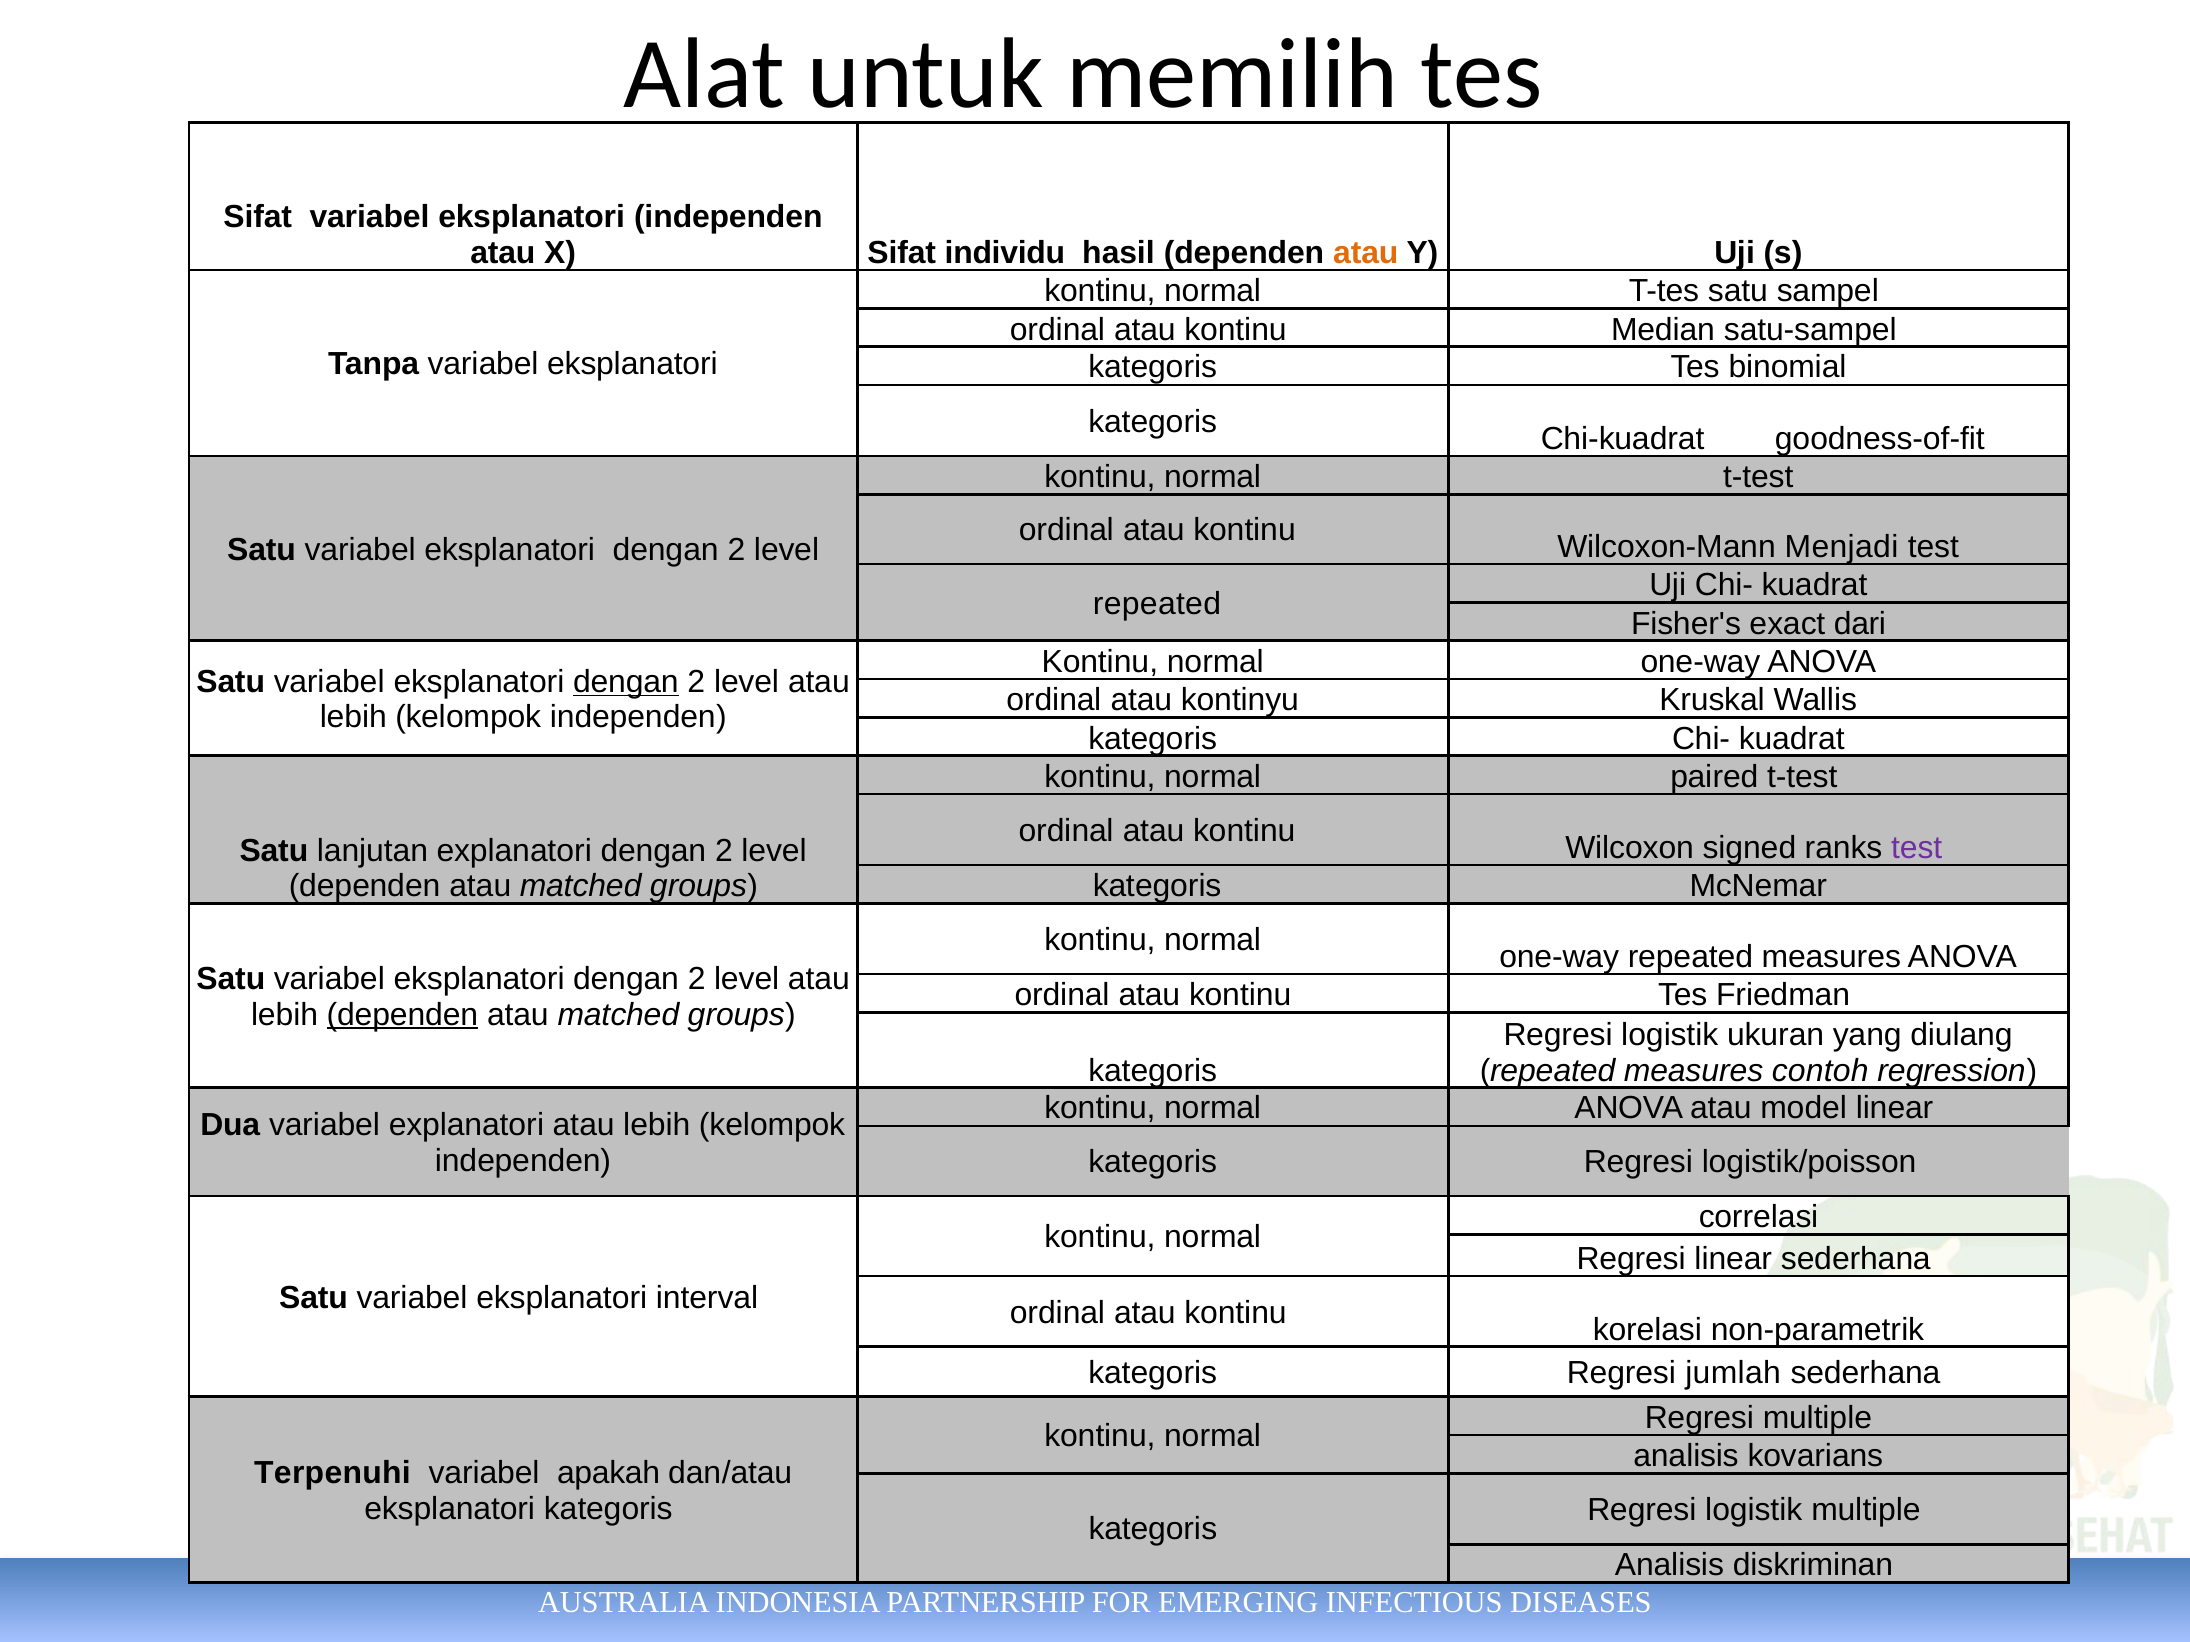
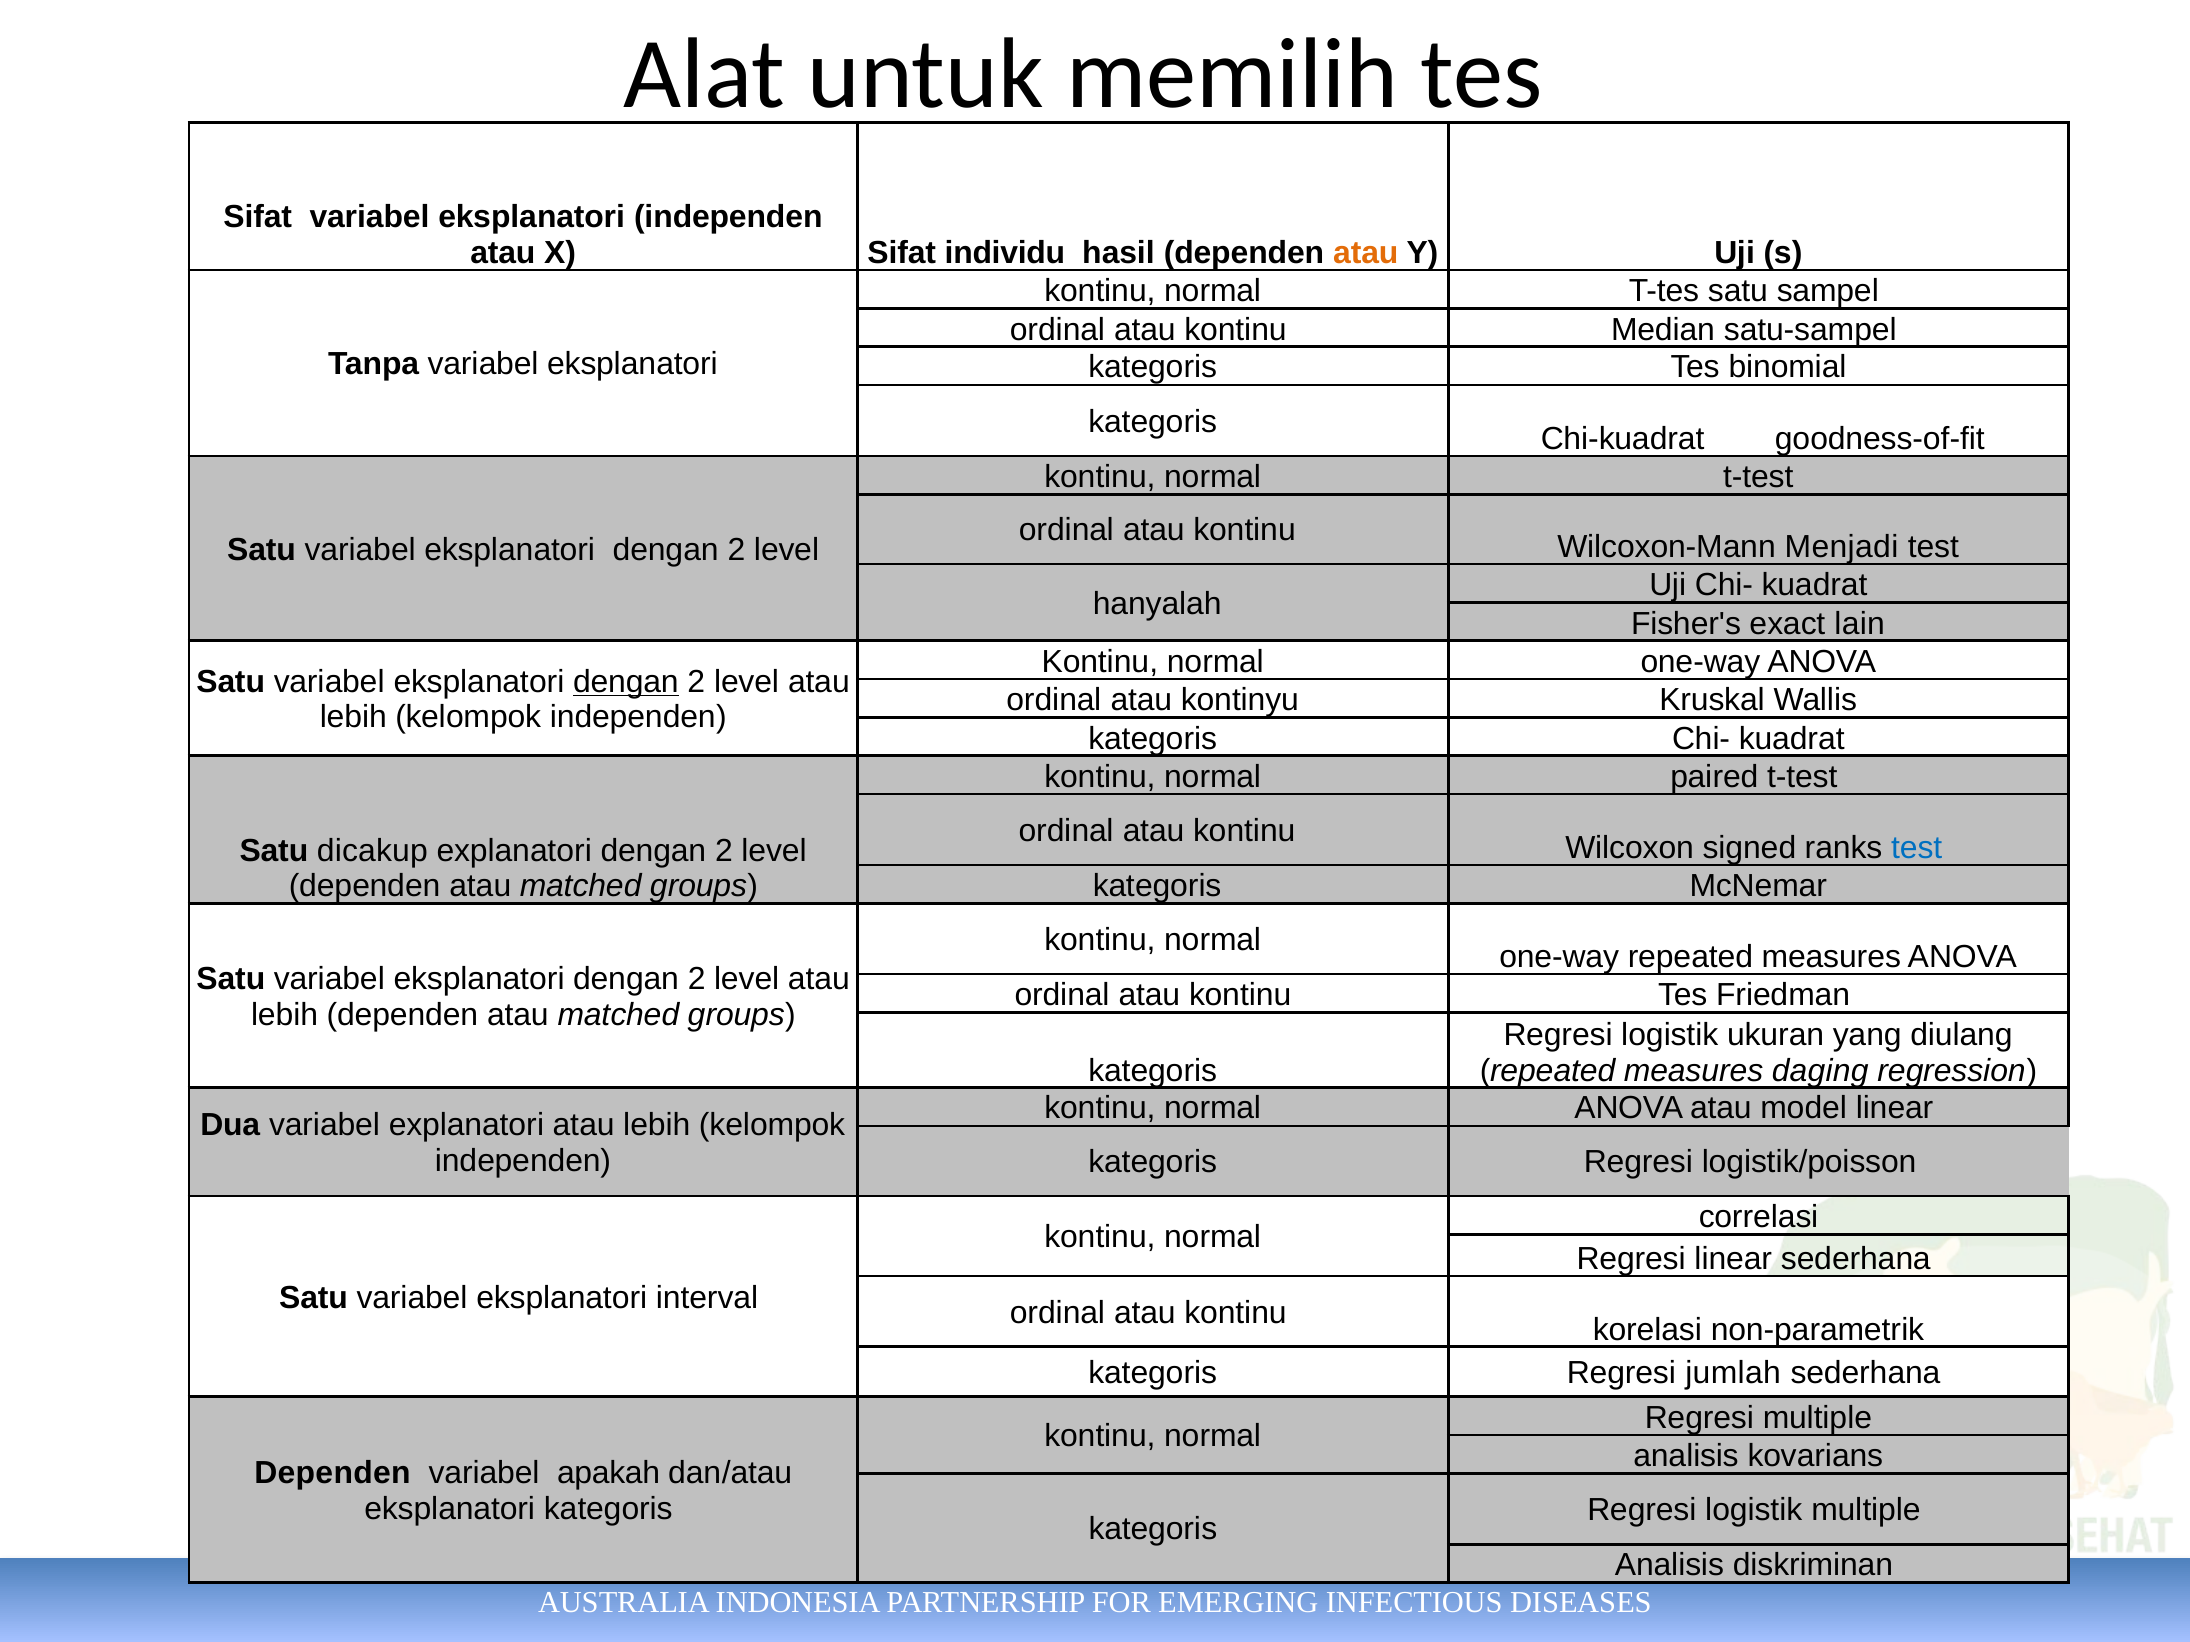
repeated: repeated -> hanyalah (1157, 604)
dari: dari -> lain (1860, 624)
test colour: purple -> blue (1917, 848)
lanjutan: lanjutan -> dicakup (372, 851)
dependen underline: present -> none (402, 1015)
contoh: contoh -> daging (1820, 1071)
Terpenuhi: Terpenuhi -> Dependen (332, 1474)
